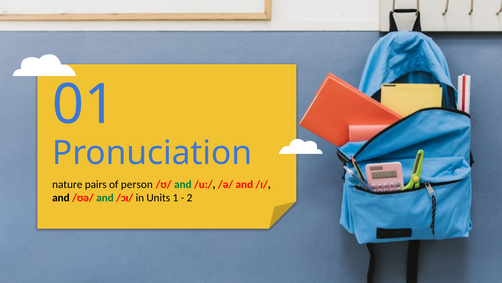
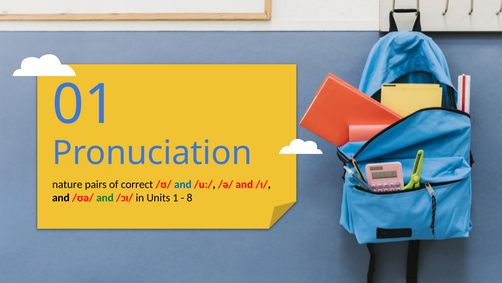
person: person -> correct (137, 184)
and colour: green -> blue (183, 184)
2: 2 -> 8 (190, 197)
